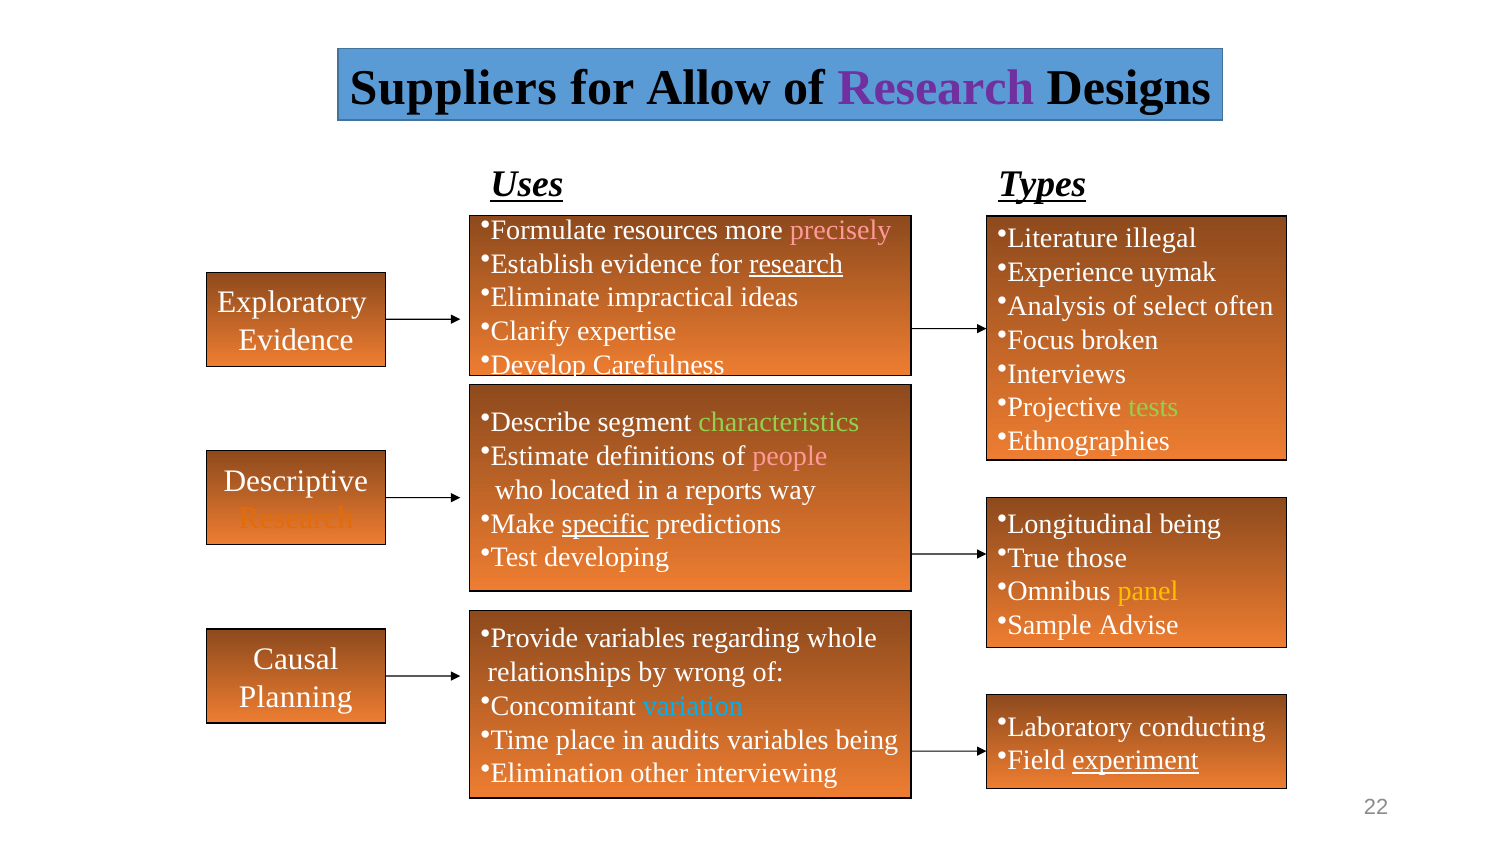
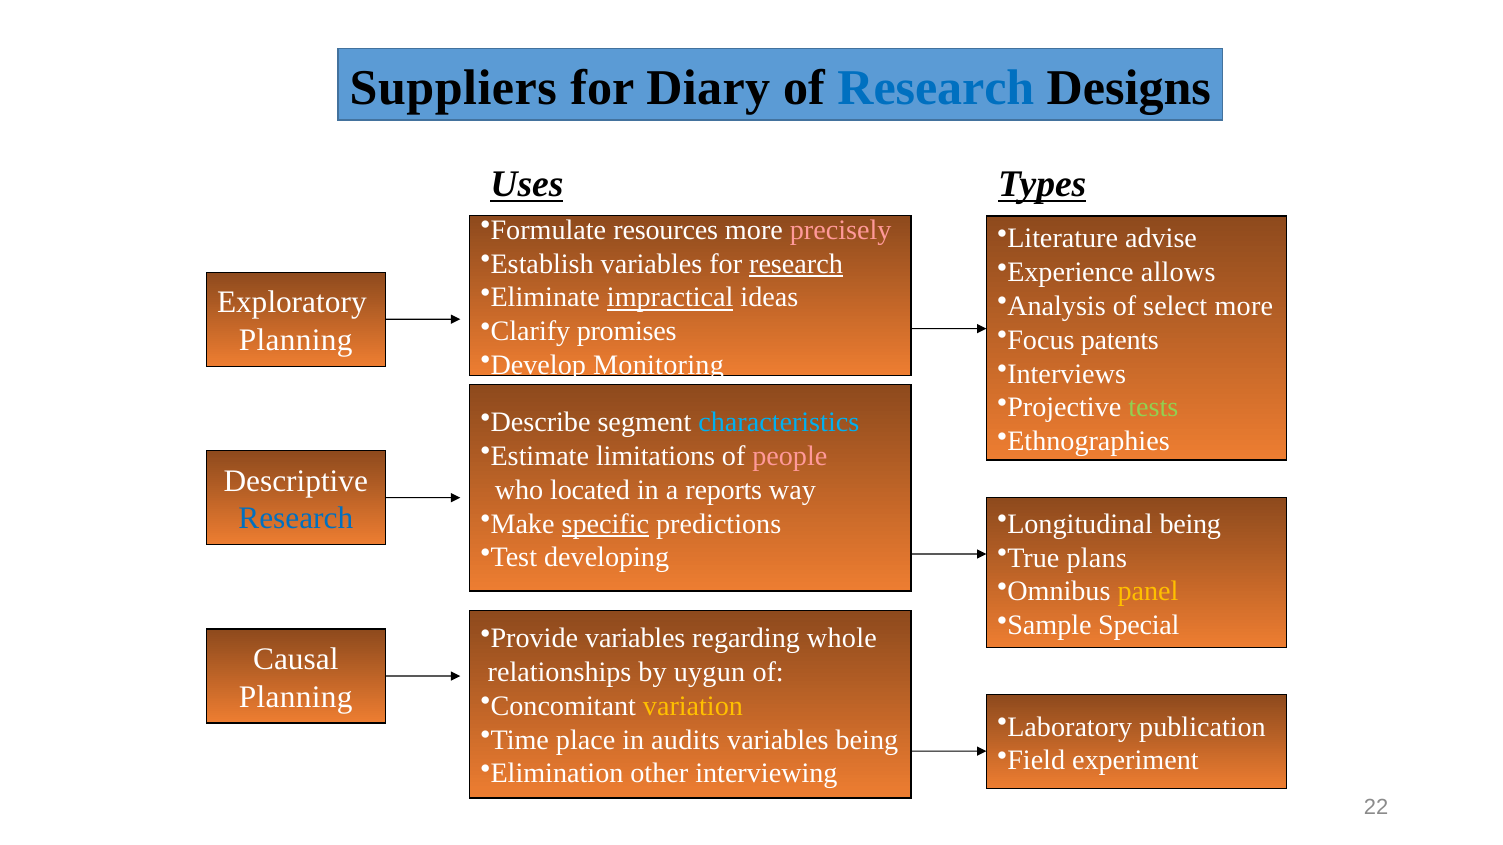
Allow: Allow -> Diary (708, 88)
Research colour: purple -> blue (936, 88)
illegal: illegal -> advise (1161, 239)
Establish evidence: evidence -> variables (652, 264)
uymak: uymak -> allows (1178, 272)
impractical underline: none -> present (670, 298)
select often: often -> more (1244, 306)
expertise: expertise -> promises (627, 332)
broken: broken -> patents (1120, 340)
Evidence: Evidence -> Planning (296, 340)
Carefulness: Carefulness -> Monitoring (658, 365)
characteristics colour: light green -> light blue (779, 423)
definitions: definitions -> limitations (656, 456)
Research colour: orange -> blue (296, 519)
those: those -> plans (1097, 558)
Advise: Advise -> Special (1139, 626)
wrong: wrong -> uygun (710, 673)
variation colour: light blue -> yellow (693, 706)
conducting: conducting -> publication (1203, 727)
experiment underline: present -> none (1135, 761)
